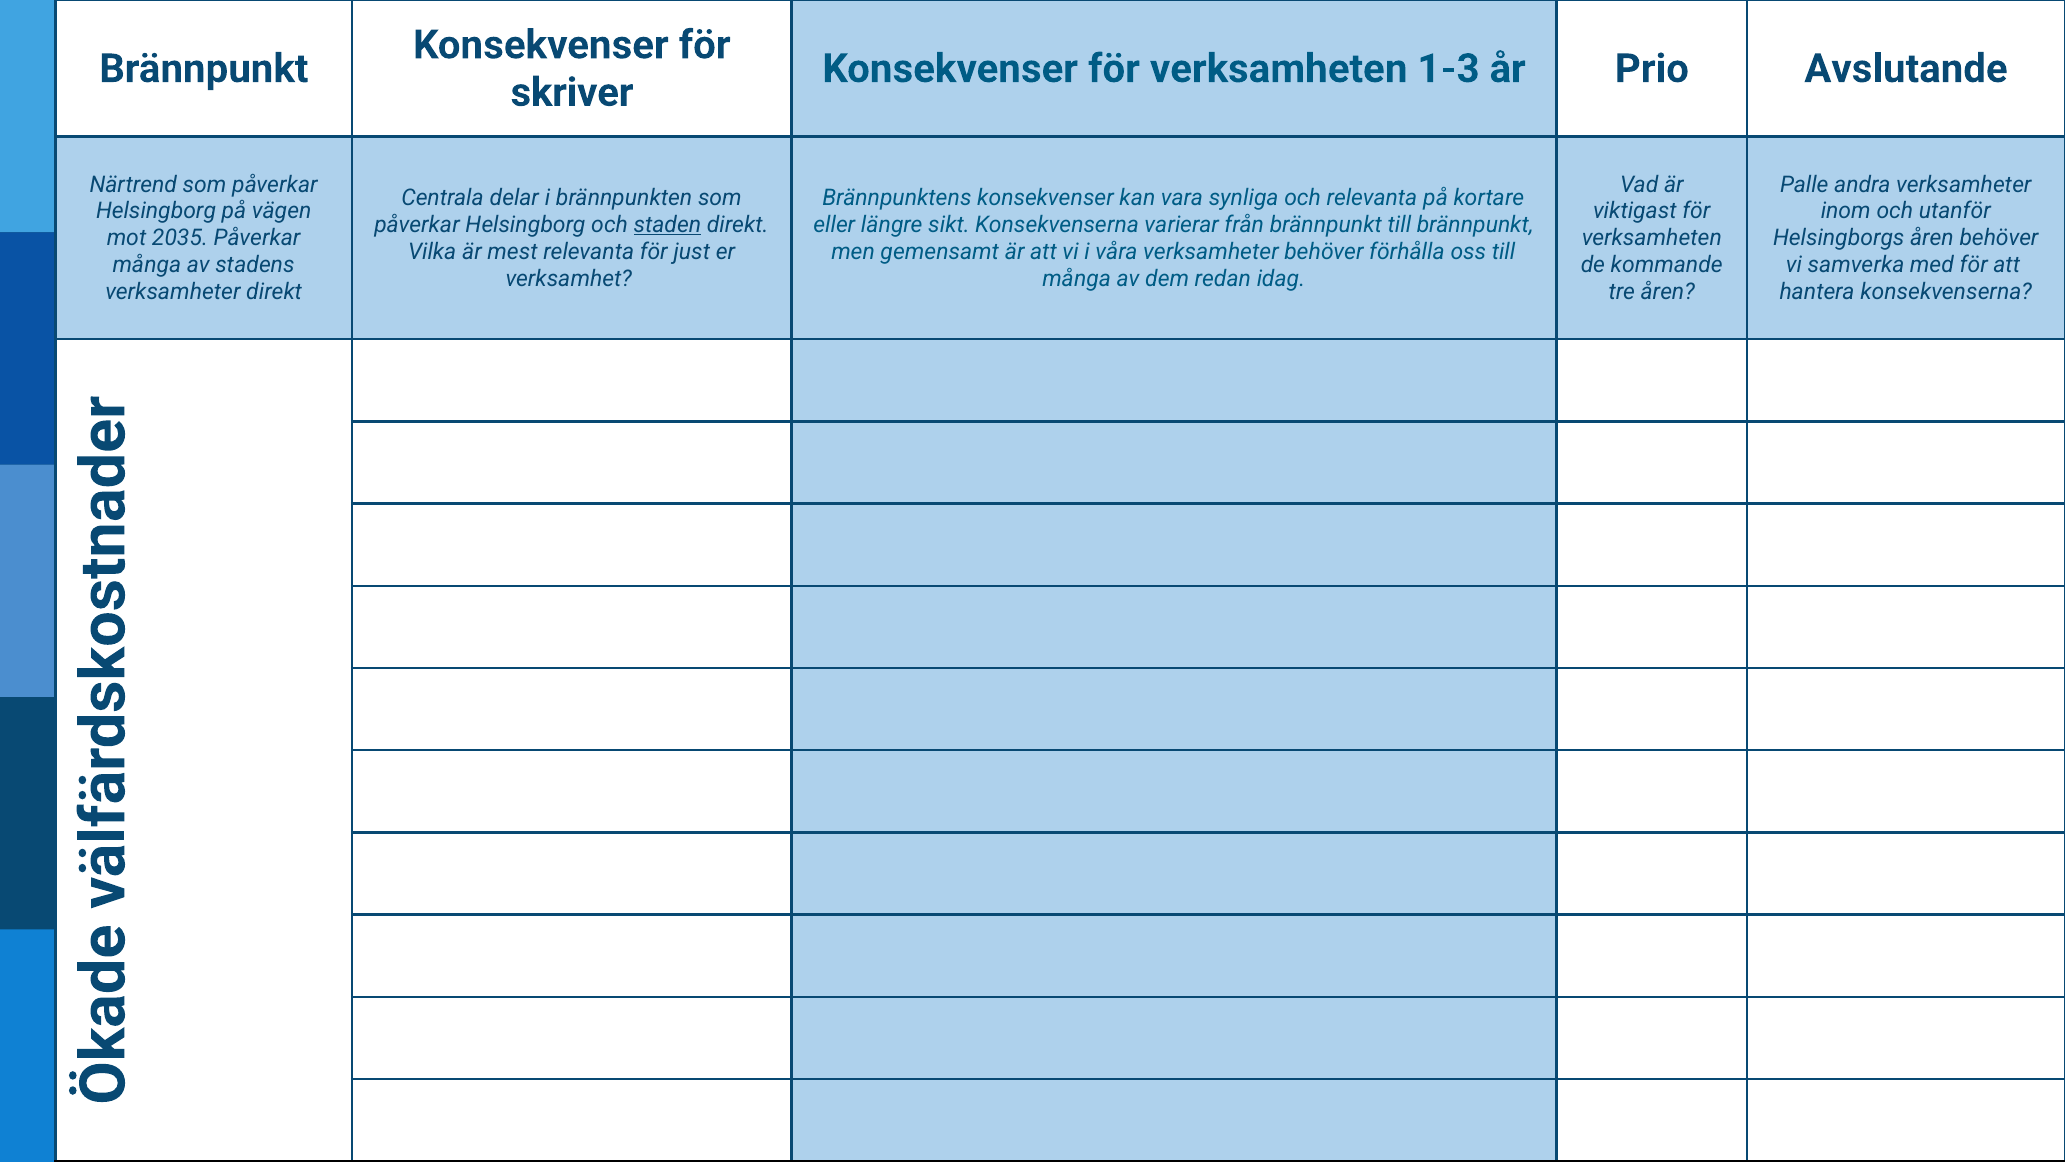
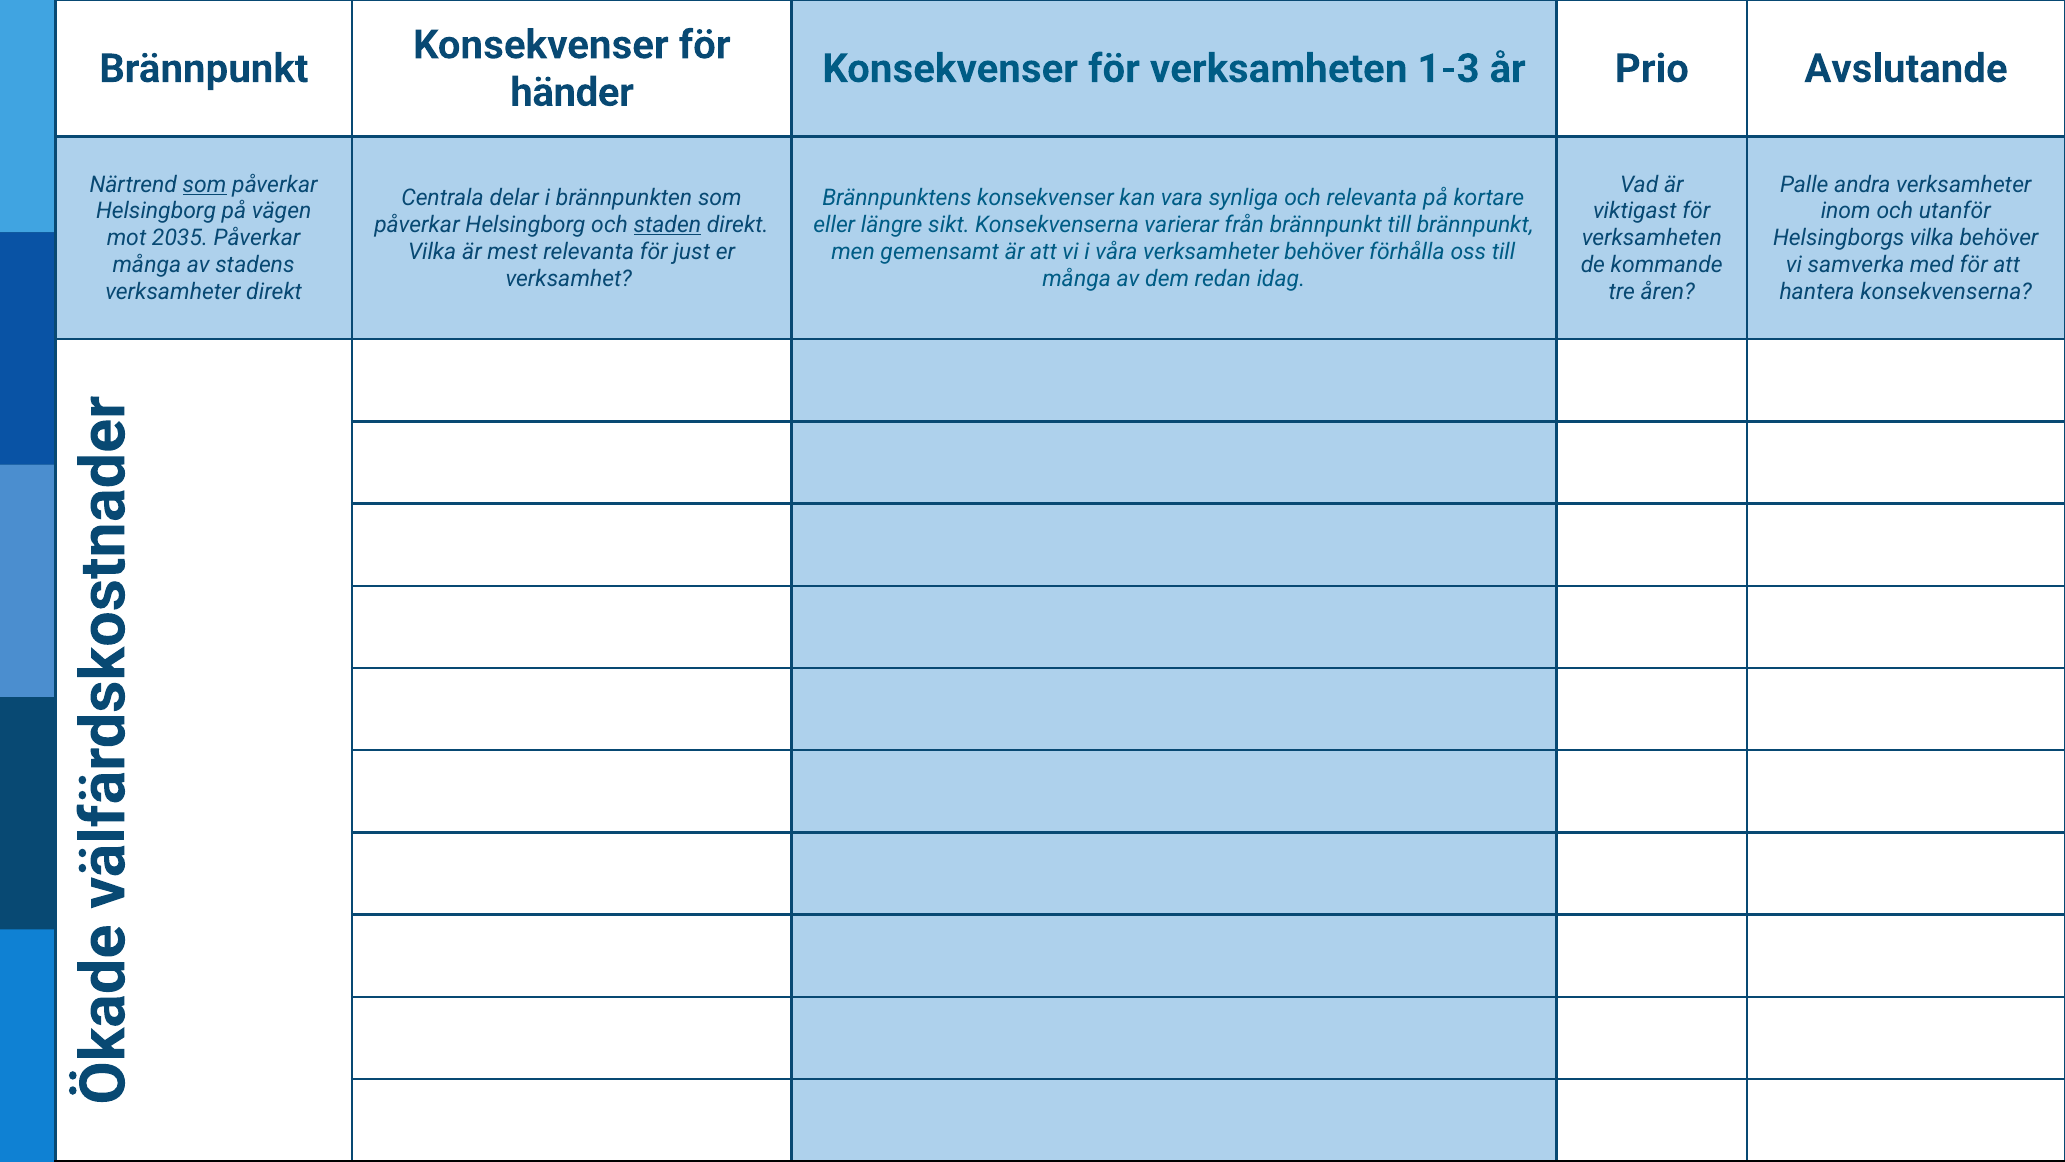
skriver: skriver -> händer (572, 93)
som underline: none -> present (205, 184)
Helsingborgs åren: åren -> vilka (1932, 238)
